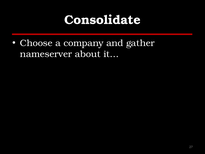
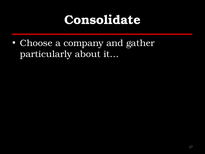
nameserver: nameserver -> particularly (46, 54)
